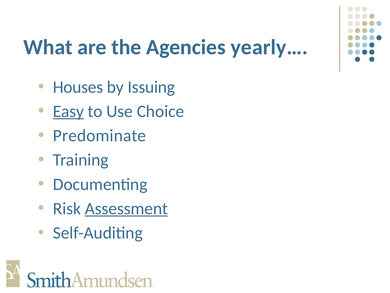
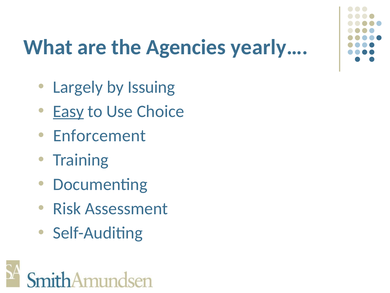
Houses: Houses -> Largely (78, 87)
Predominate: Predominate -> Enforcement (100, 135)
Assessment underline: present -> none (126, 208)
